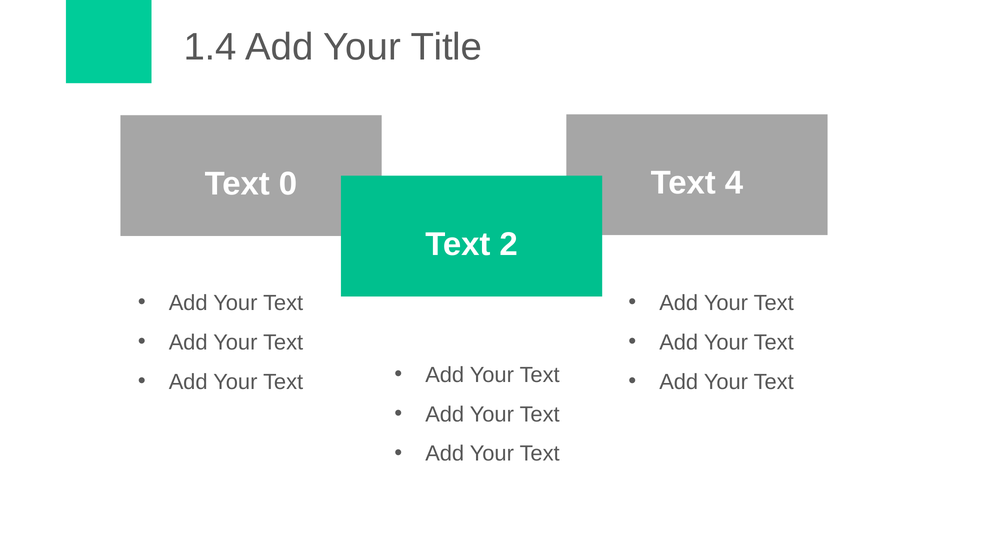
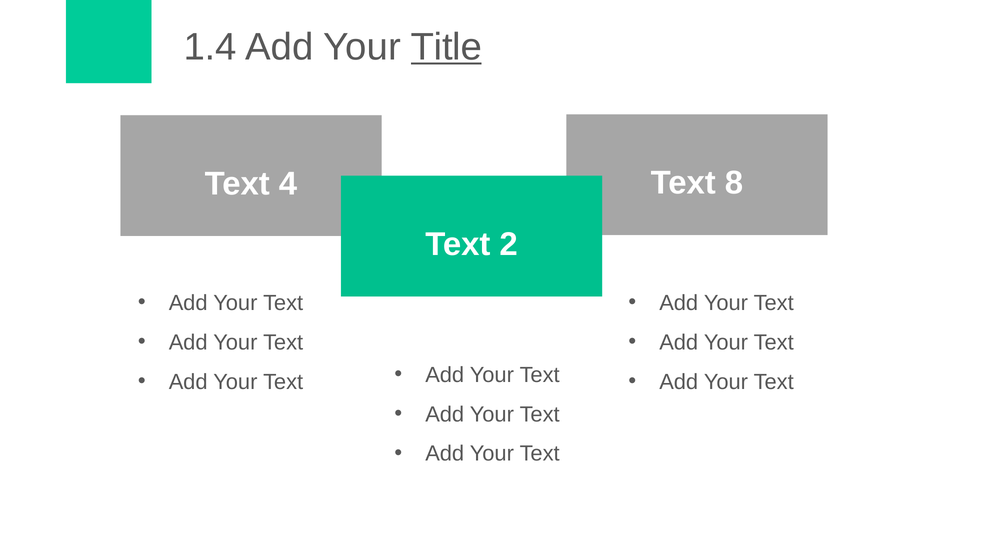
Title underline: none -> present (446, 47)
0: 0 -> 4 (288, 184)
4: 4 -> 8 (734, 183)
